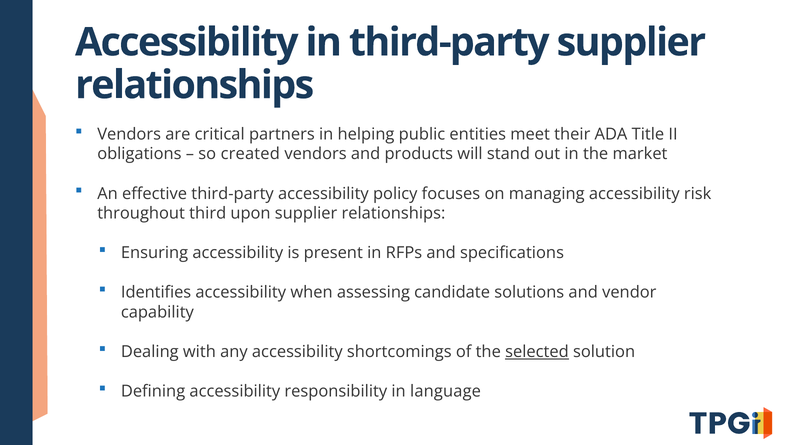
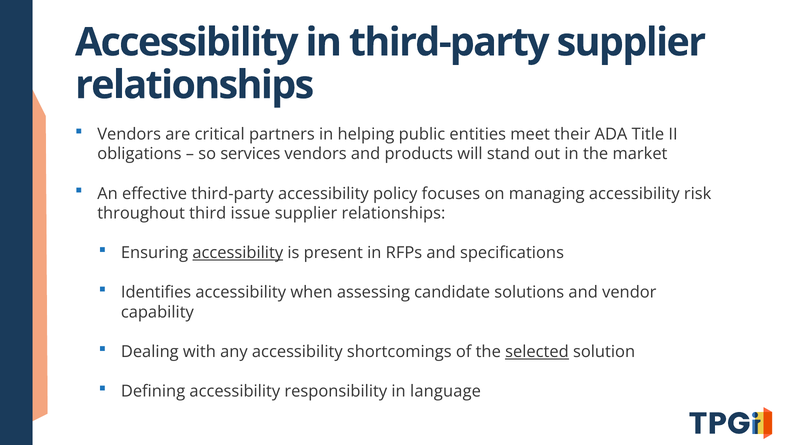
created: created -> services (250, 154)
upon: upon -> issue (250, 213)
accessibility underline: none -> present (238, 253)
